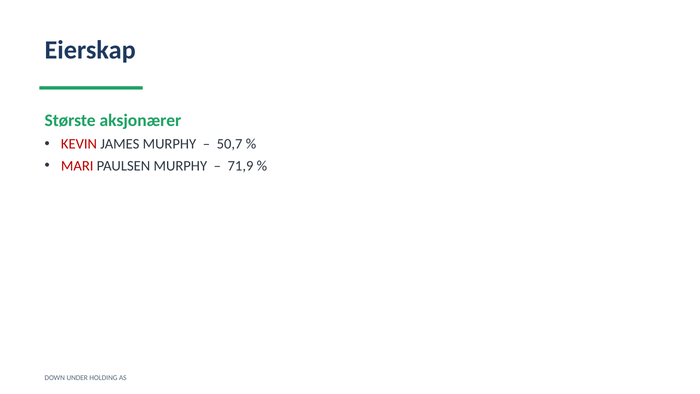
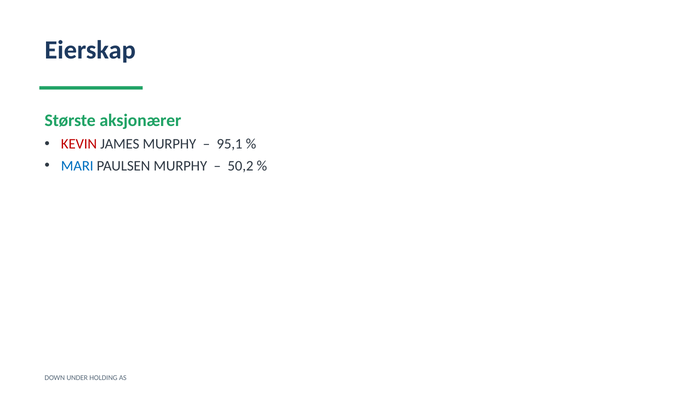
50,7: 50,7 -> 95,1 (230, 144)
MARI colour: red -> blue (77, 166)
71,9: 71,9 -> 50,2 (240, 166)
